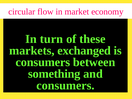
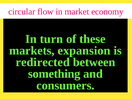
exchanged: exchanged -> expansion (84, 51)
consumers: consumers -> redirected (43, 62)
